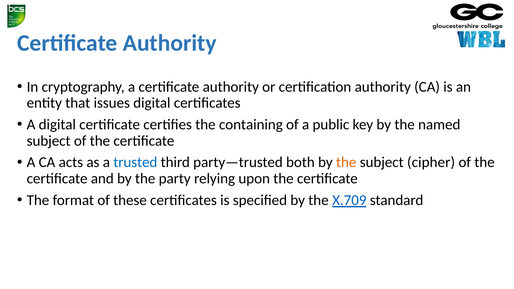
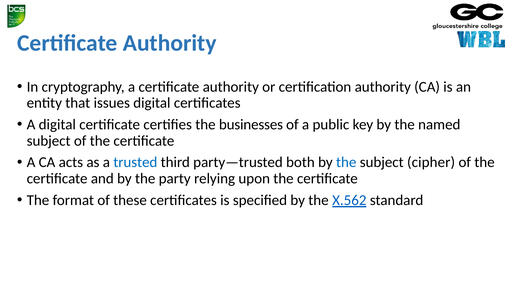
containing: containing -> businesses (251, 125)
the colour: orange -> blue (346, 162)
X.709: X.709 -> X.562 (349, 200)
